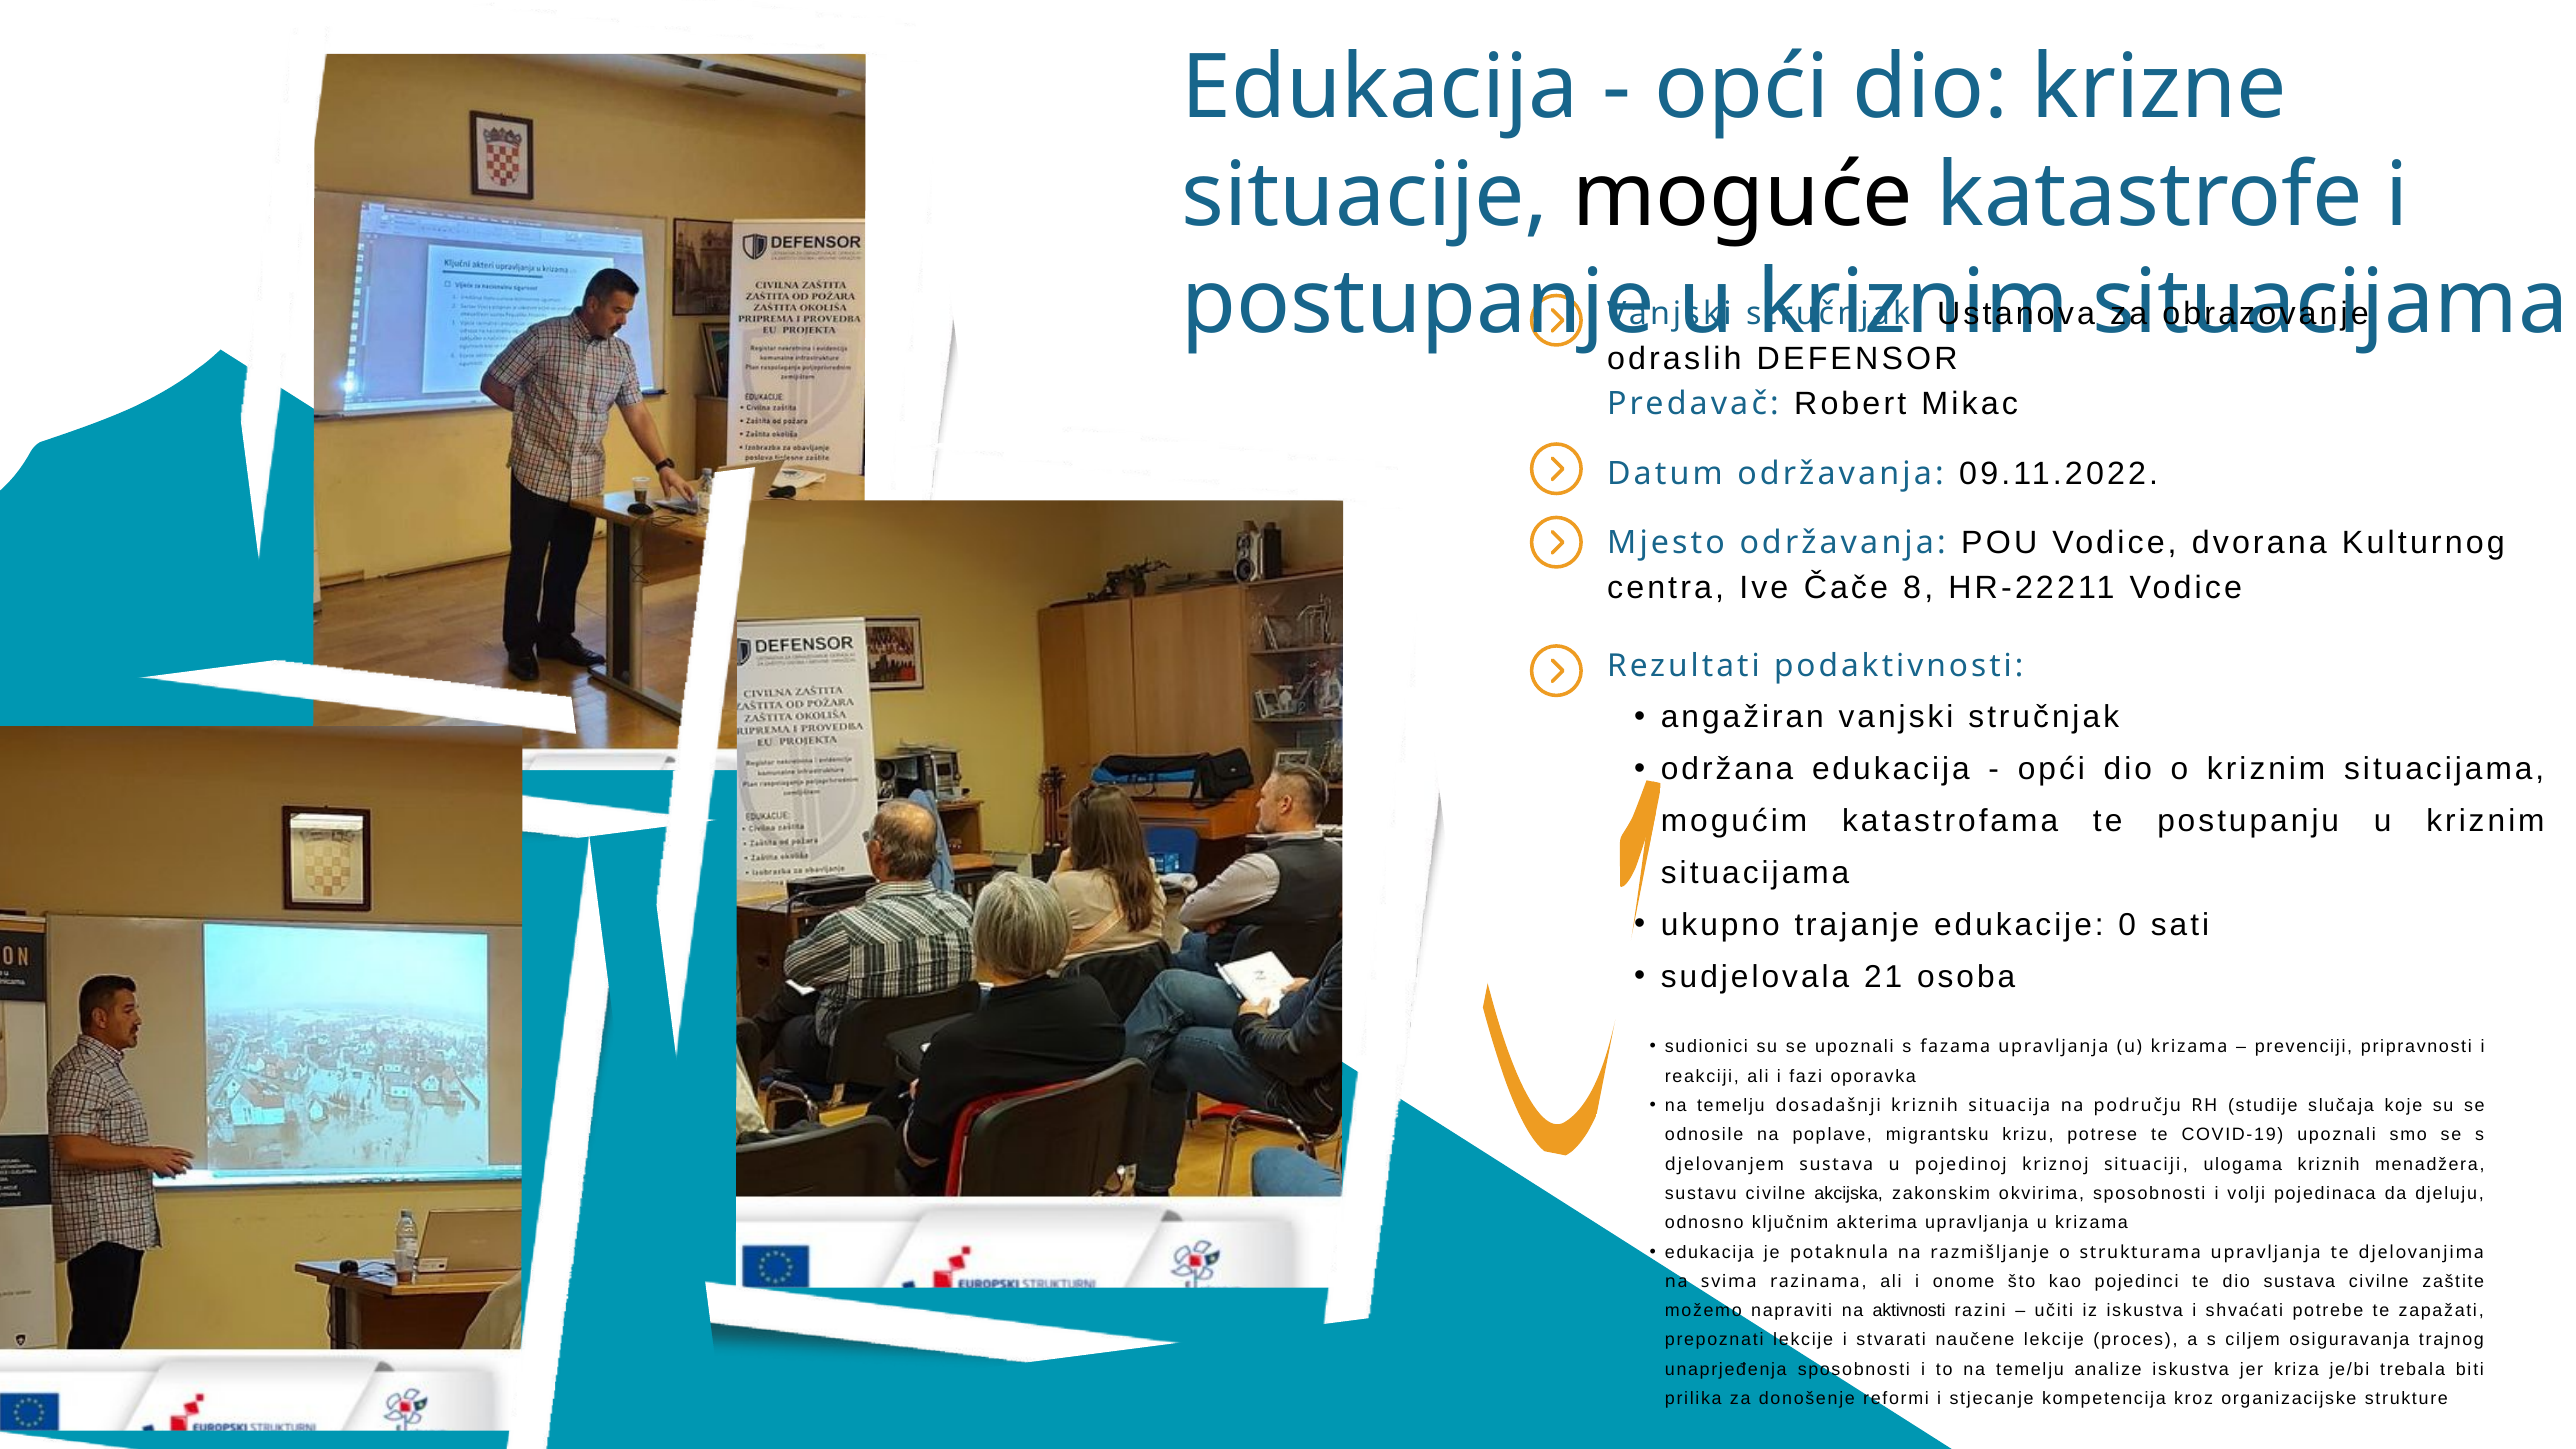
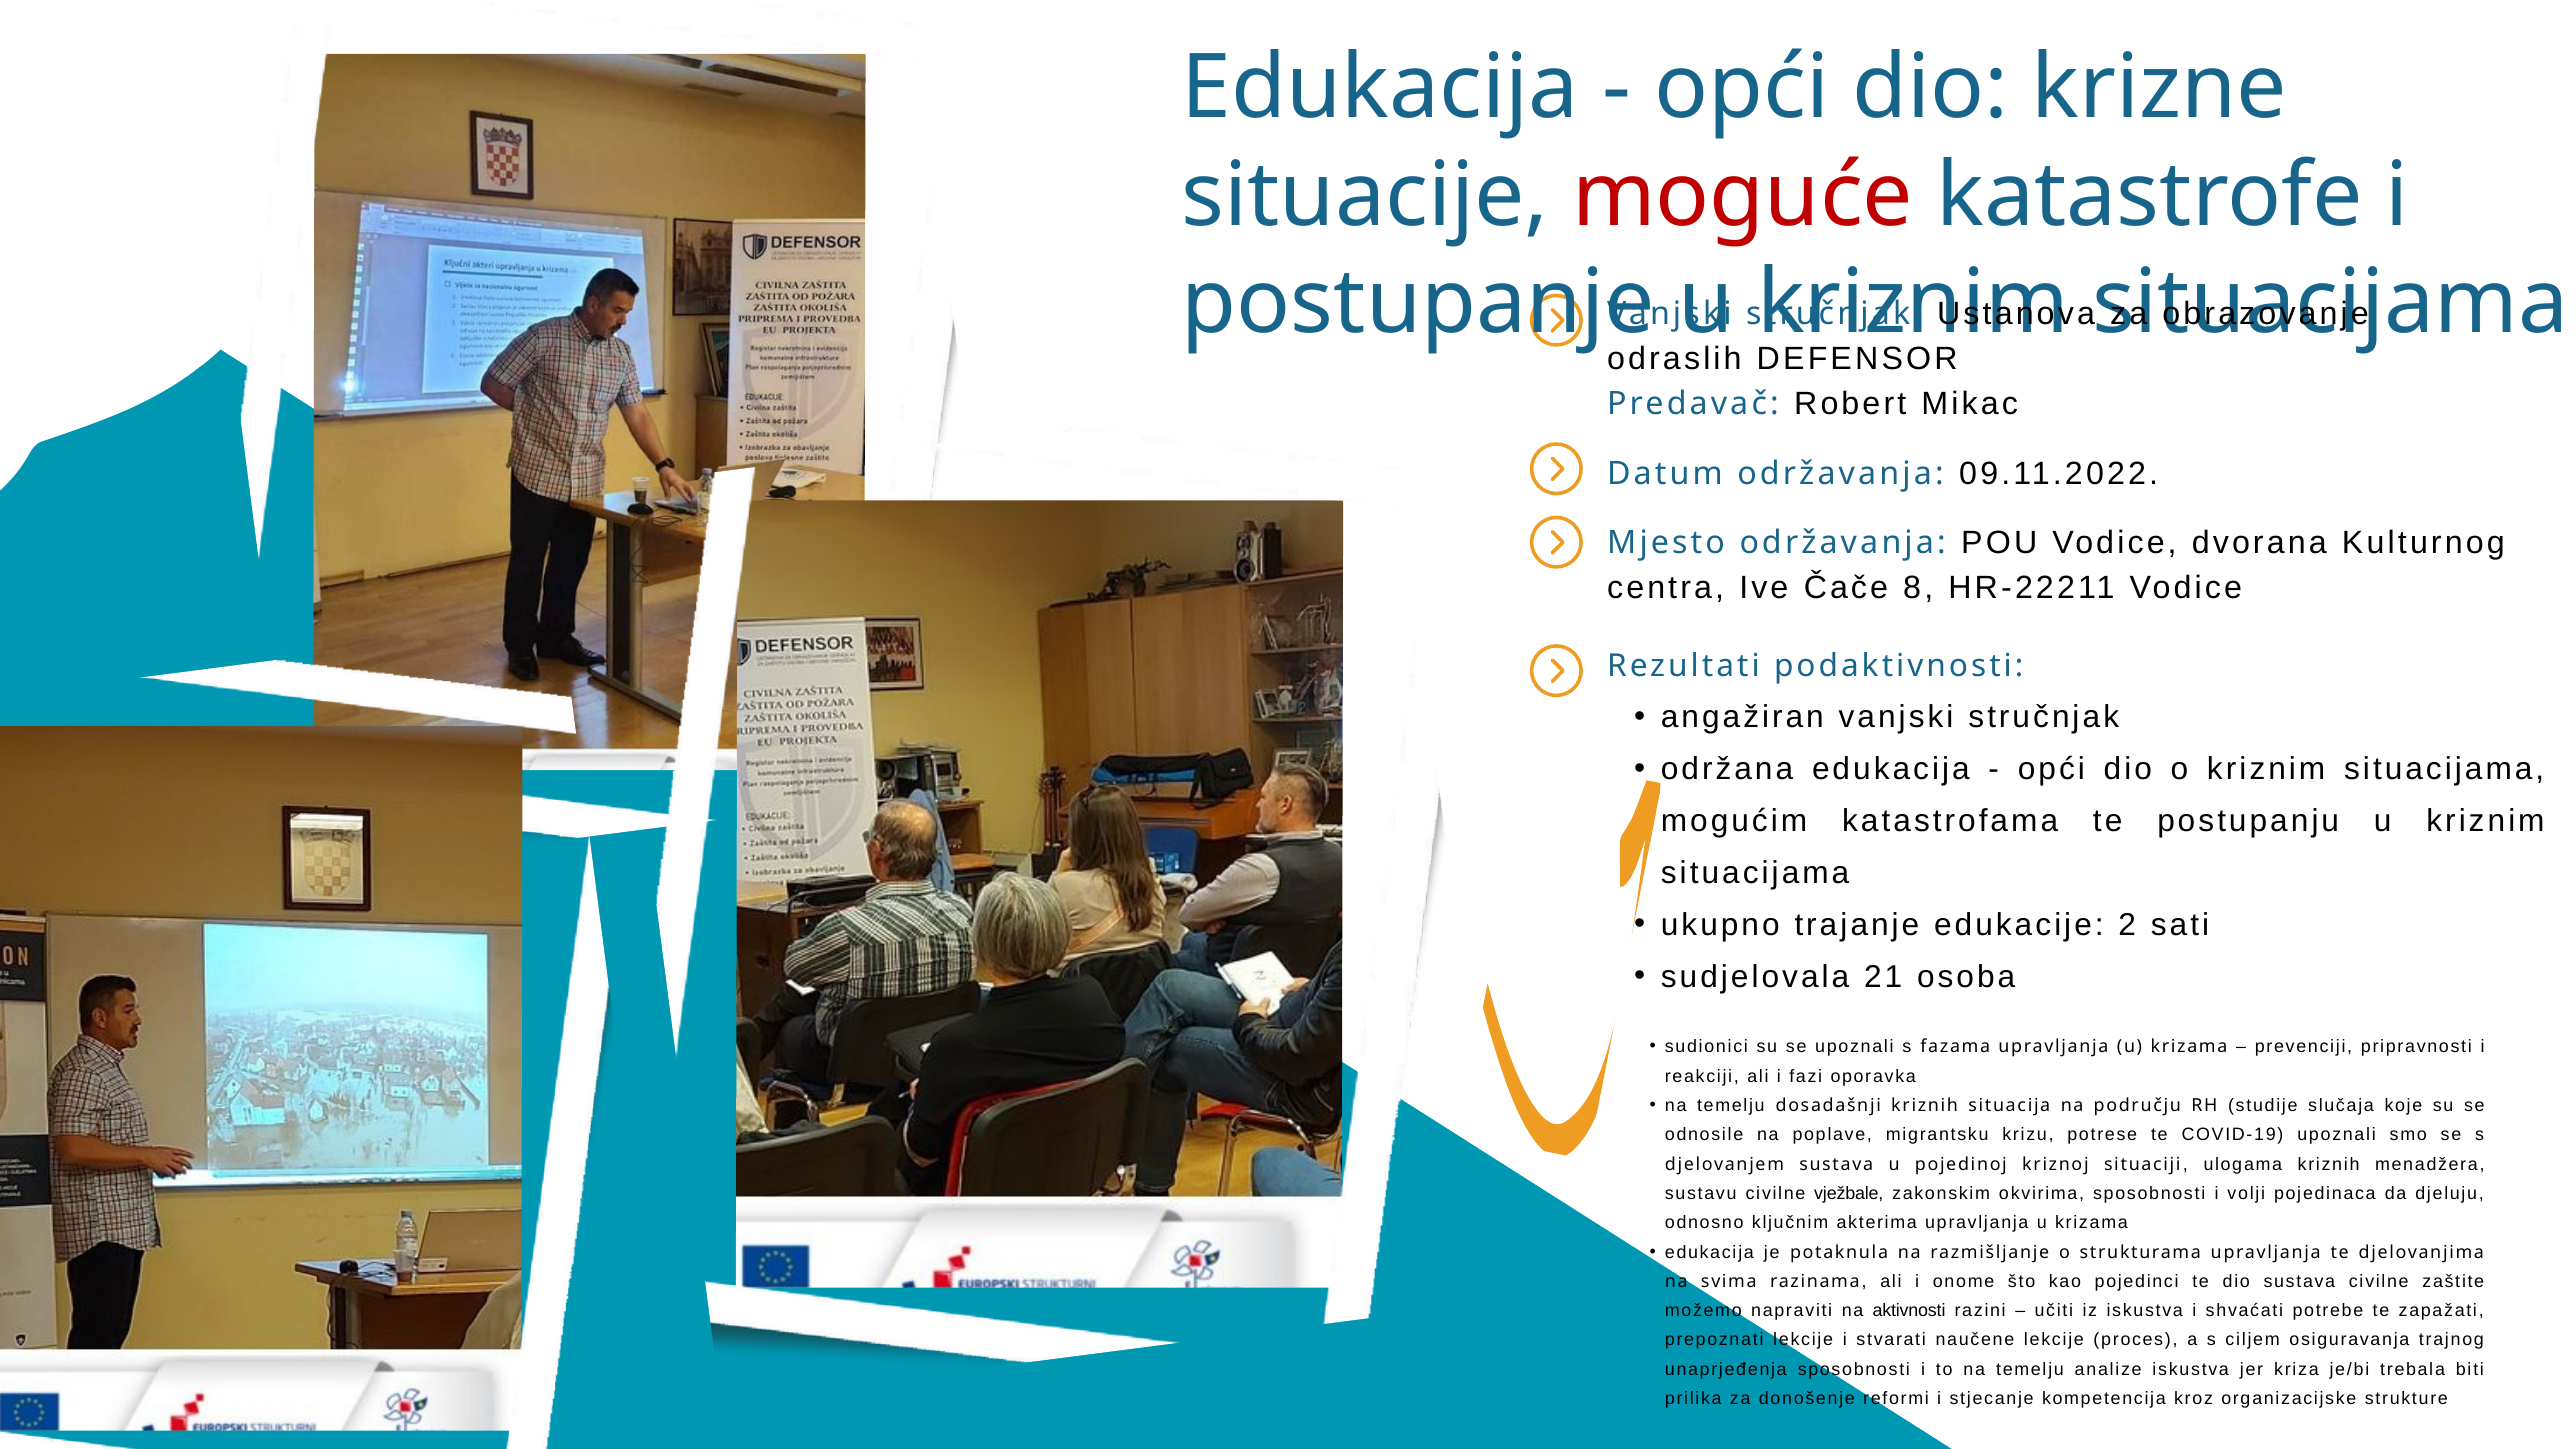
moguće colour: black -> red (1743, 196)
0: 0 -> 2 (2127, 925)
akcijska: akcijska -> vježbale (1849, 1194)
